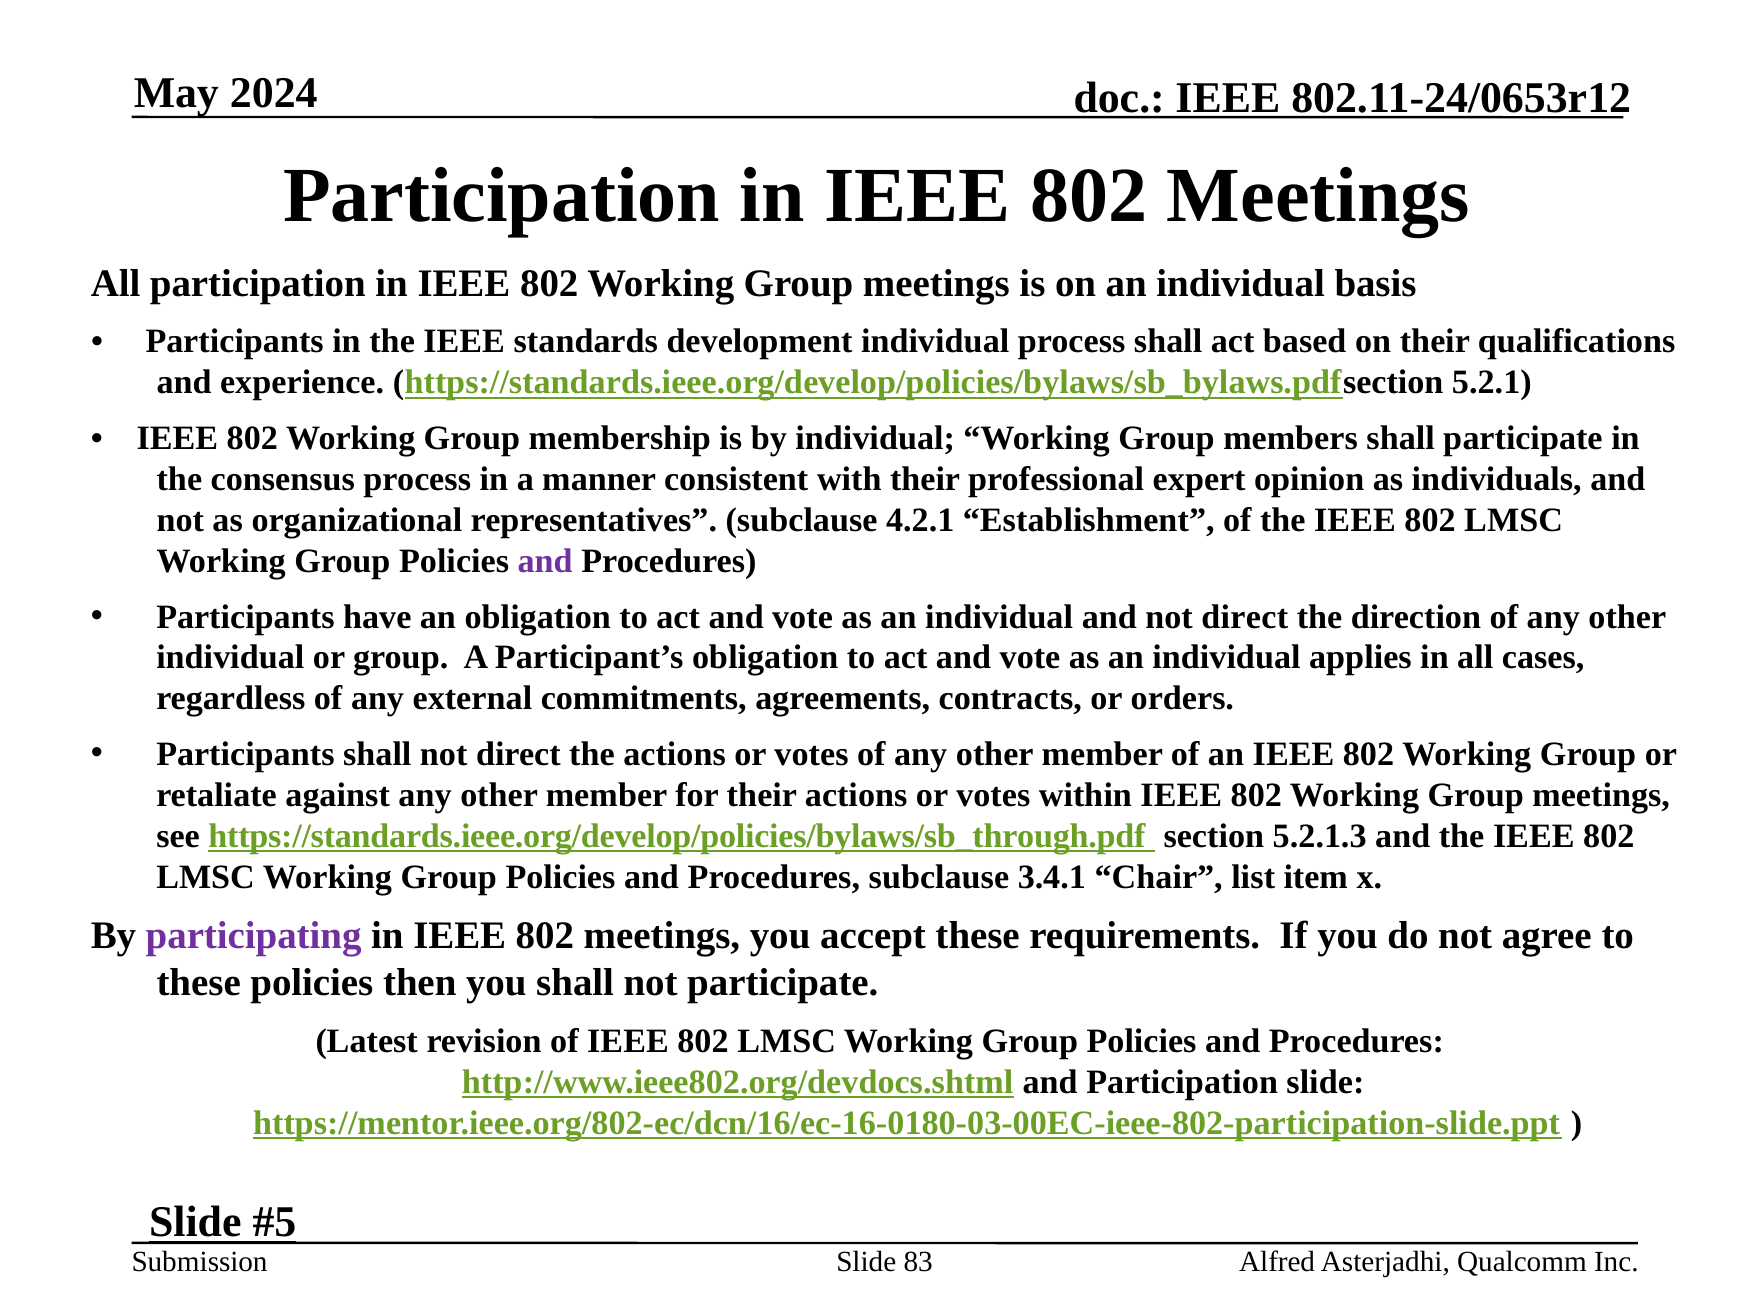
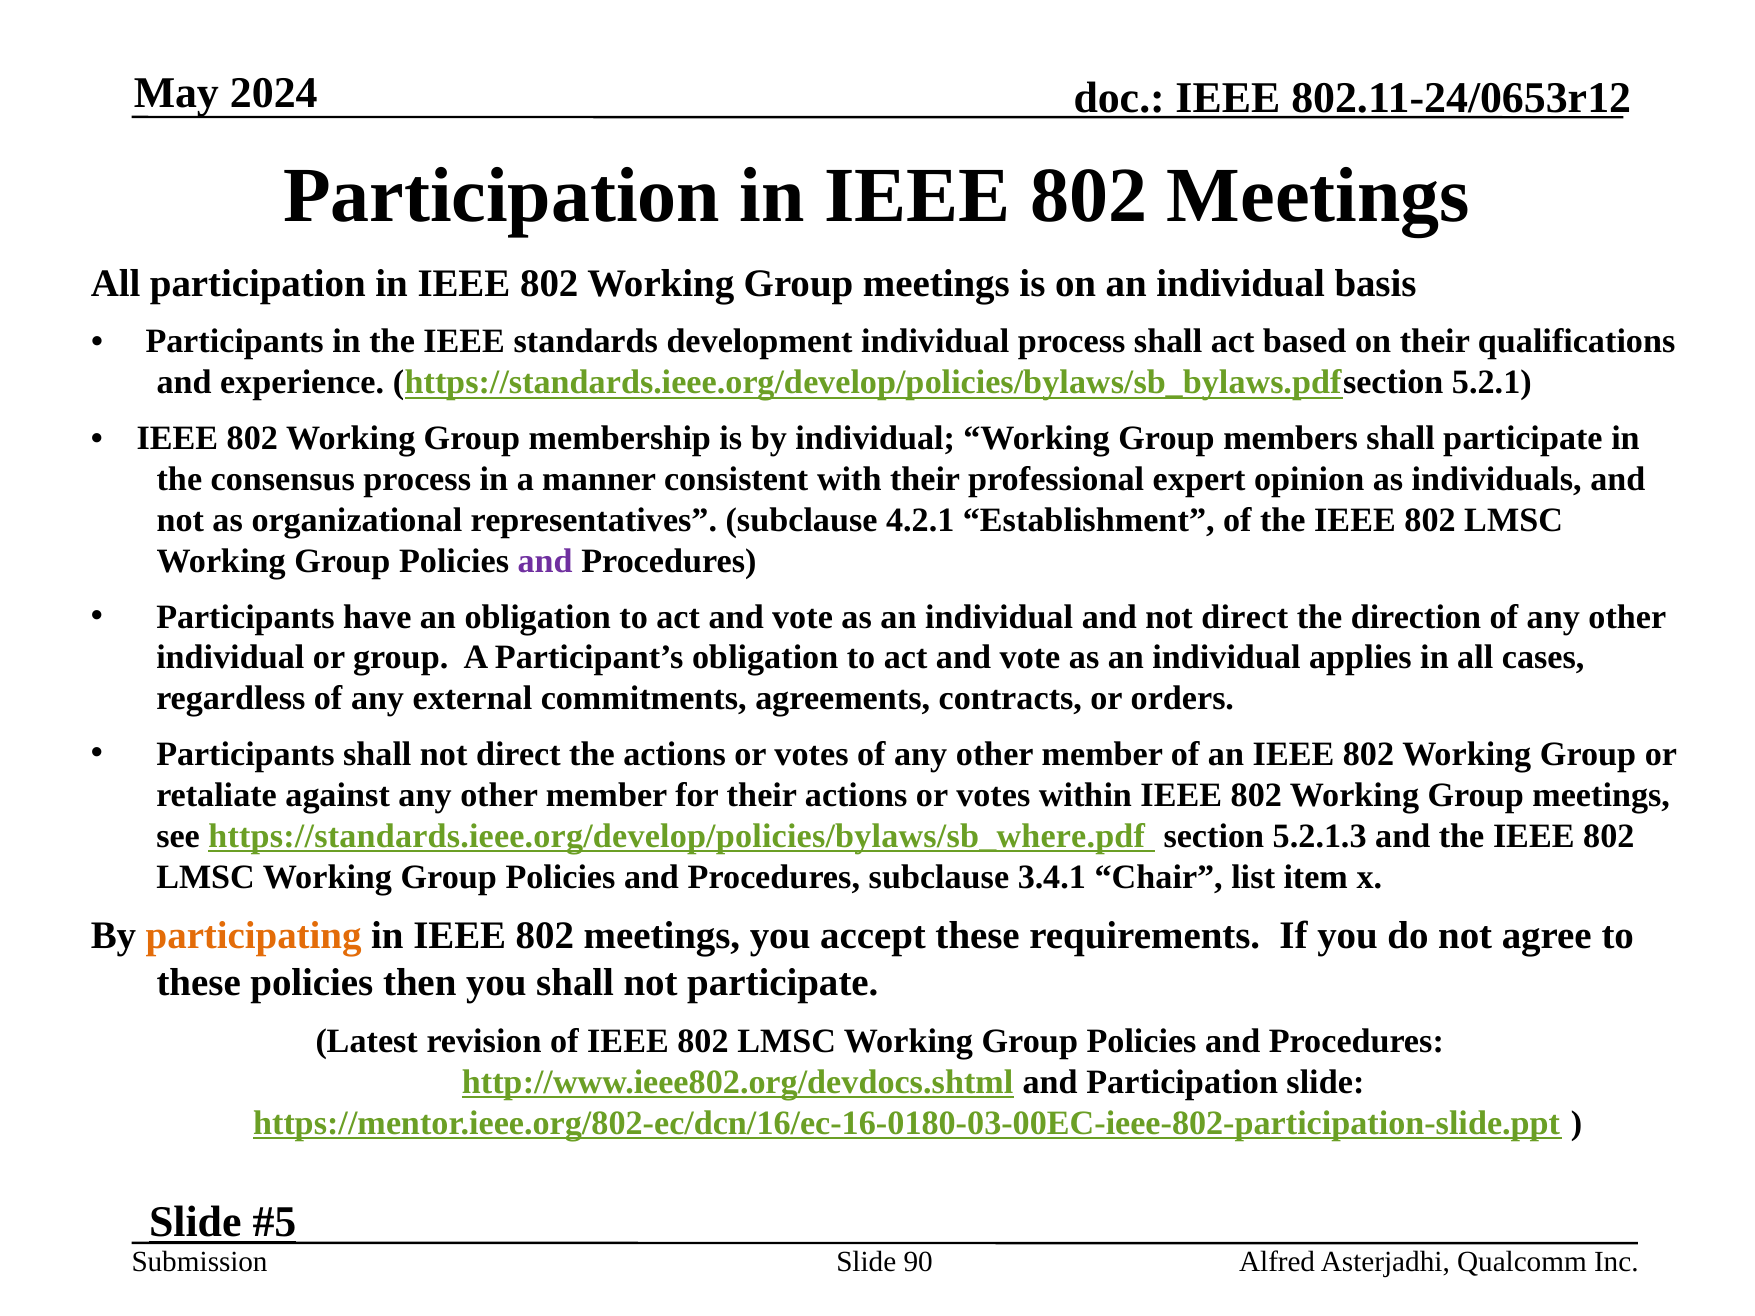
https://standards.ieee.org/develop/policies/bylaws/sb_through.pdf: https://standards.ieee.org/develop/policies/bylaws/sb_through.pdf -> https://standards.ieee.org/develop/policies/bylaws/sb_where.pdf (677, 836)
participating colour: purple -> orange (254, 936)
83: 83 -> 90 (918, 1262)
